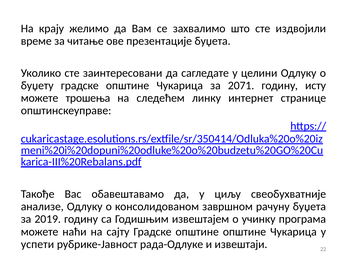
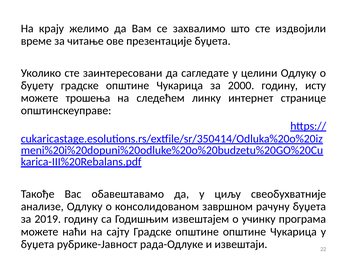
2071: 2071 -> 2000 (241, 85)
успети: успети -> буџета (38, 244)
